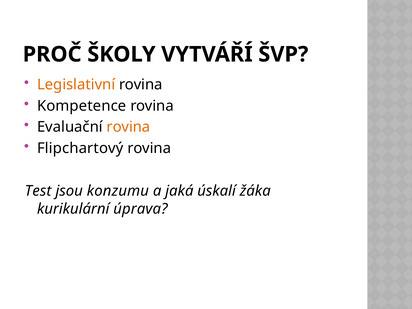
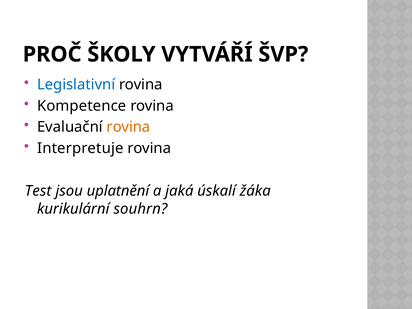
Legislativní colour: orange -> blue (76, 85)
Flipchartový: Flipchartový -> Interpretuje (80, 148)
konzumu: konzumu -> uplatnění (118, 191)
úprava: úprava -> souhrn (140, 209)
